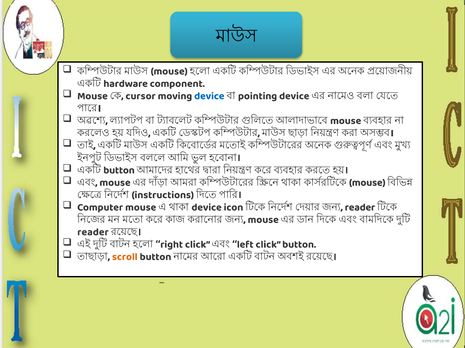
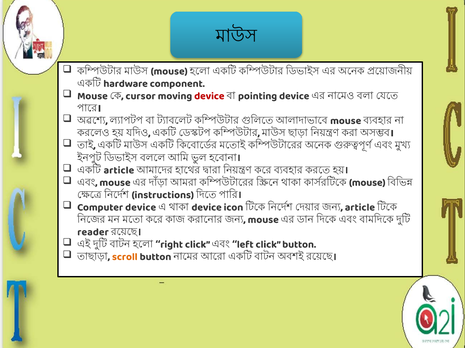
device colour: blue -> red (209, 96)
button: button -> article (119, 170)
Computer mouse: mouse -> device (141, 208)
reader: reader -> article (360, 208)
